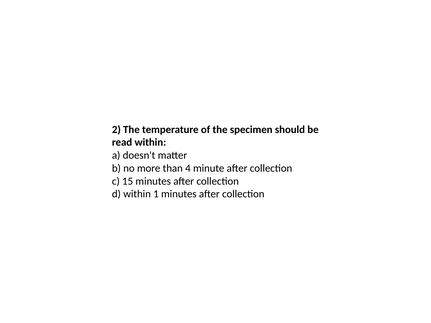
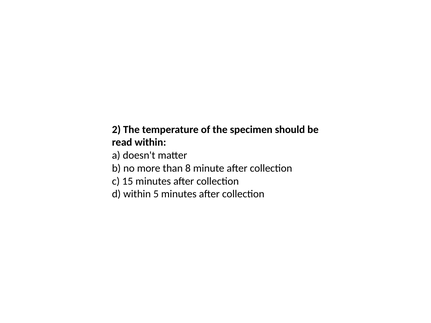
4: 4 -> 8 (188, 168)
1: 1 -> 5 (156, 194)
